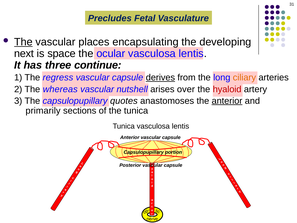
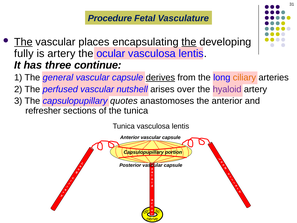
Precludes: Precludes -> Procedure (110, 18)
the underline: none -> present (189, 42)
next: next -> fully (24, 53)
is space: space -> artery (61, 53)
regress: regress -> general (58, 78)
whereas: whereas -> perfused (60, 89)
hyaloid colour: red -> purple (227, 89)
anterior underline: present -> none (227, 101)
primarily: primarily -> refresher (43, 111)
